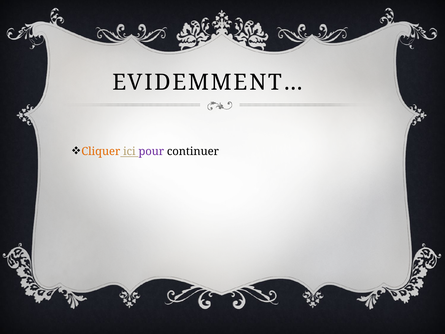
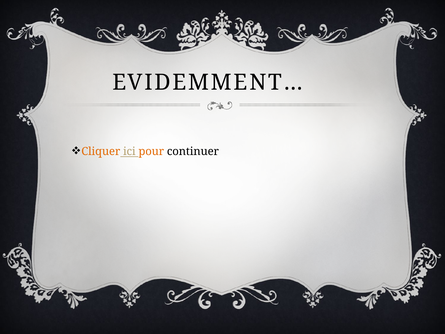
pour colour: purple -> orange (151, 151)
